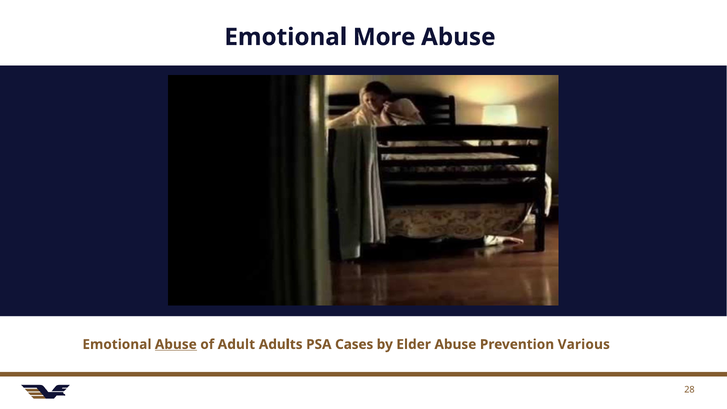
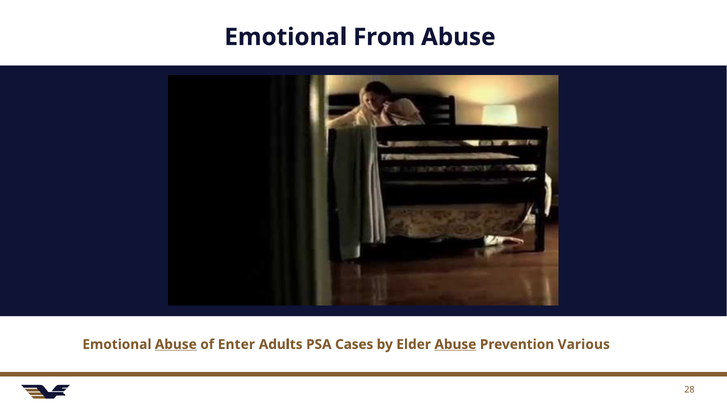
More: More -> From (384, 37)
Adult: Adult -> Enter (236, 344)
Abuse underline: none -> present (455, 344)
